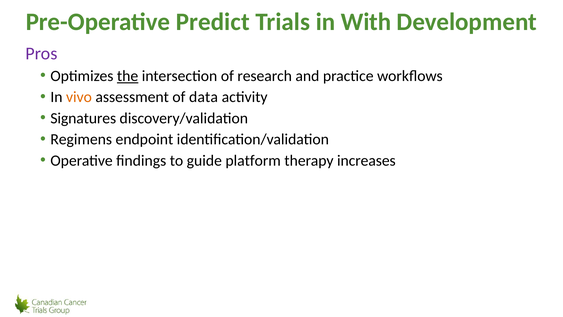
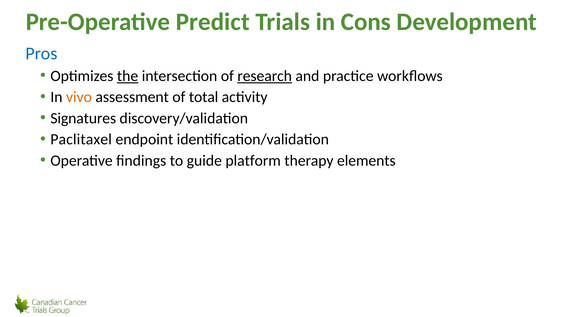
With: With -> Cons (366, 22)
Pros colour: purple -> blue (42, 54)
research underline: none -> present (265, 76)
data: data -> total (204, 97)
Regimens: Regimens -> Paclitaxel (81, 139)
increases: increases -> elements (366, 160)
